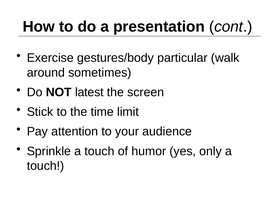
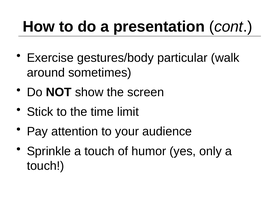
latest: latest -> show (89, 92)
